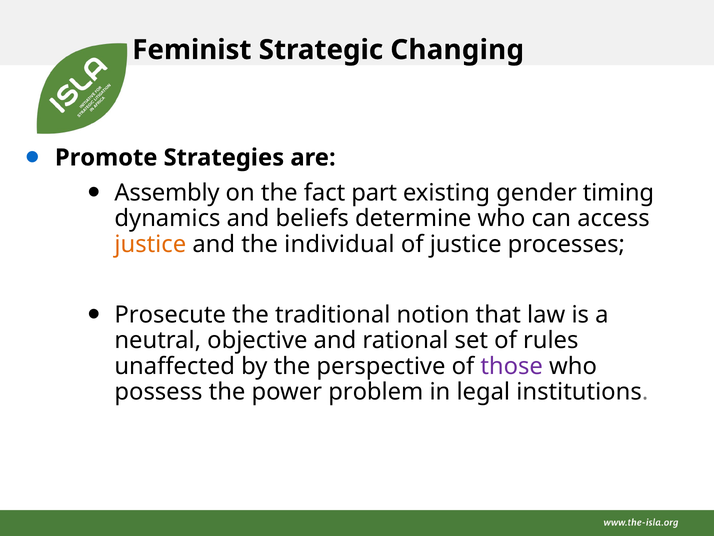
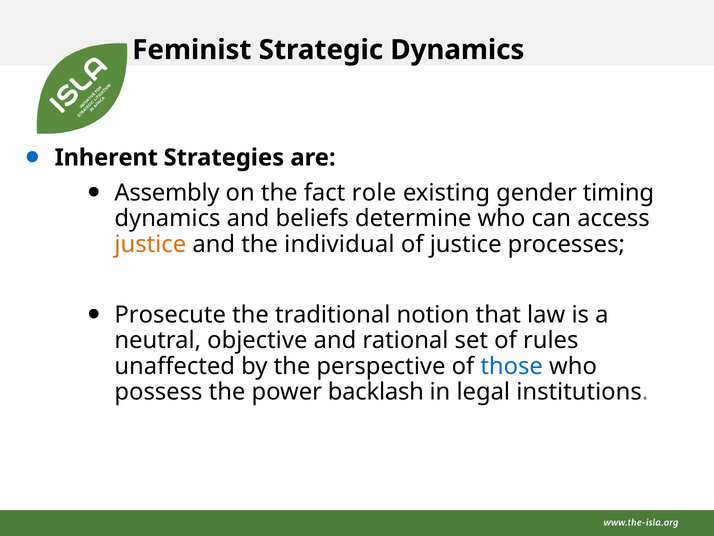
Strategic Changing: Changing -> Dynamics (457, 50)
Promote: Promote -> Inherent (106, 157)
part: part -> role (374, 193)
those colour: purple -> blue (512, 366)
problem: problem -> backlash (376, 392)
